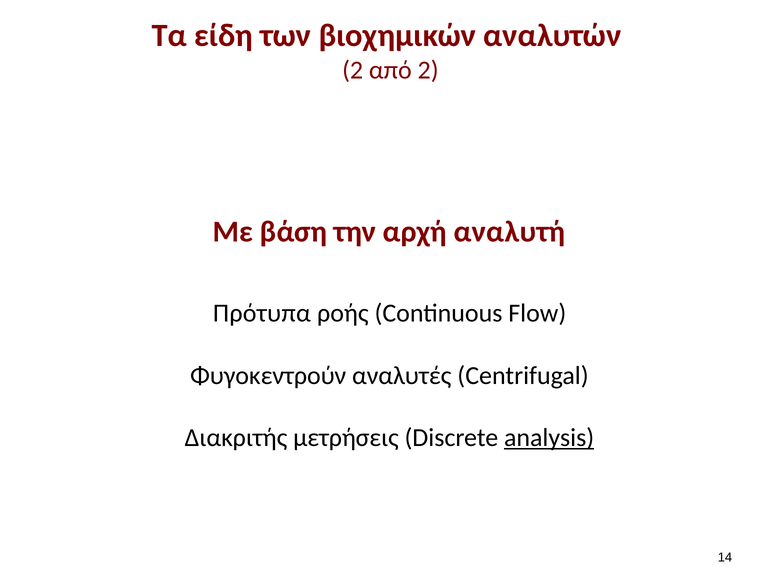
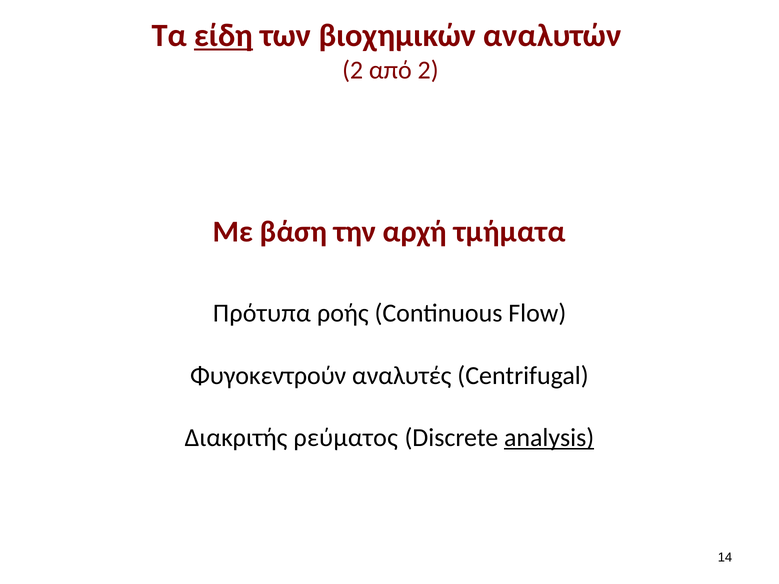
είδη underline: none -> present (224, 36)
αναλυτή: αναλυτή -> τμήματα (509, 232)
μετρήσεις: μετρήσεις -> ρεύματος (346, 438)
